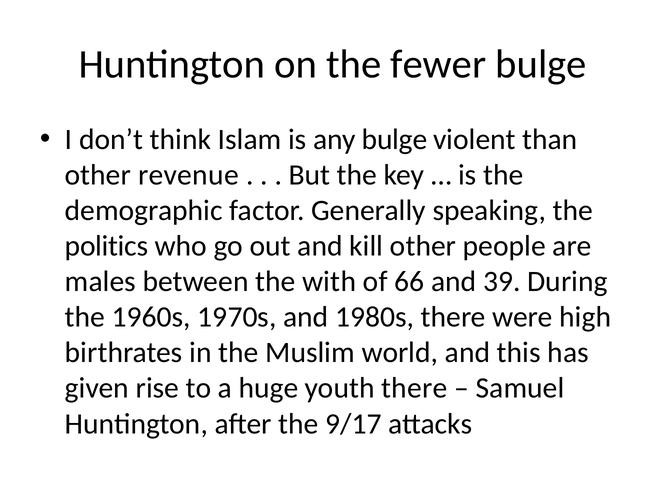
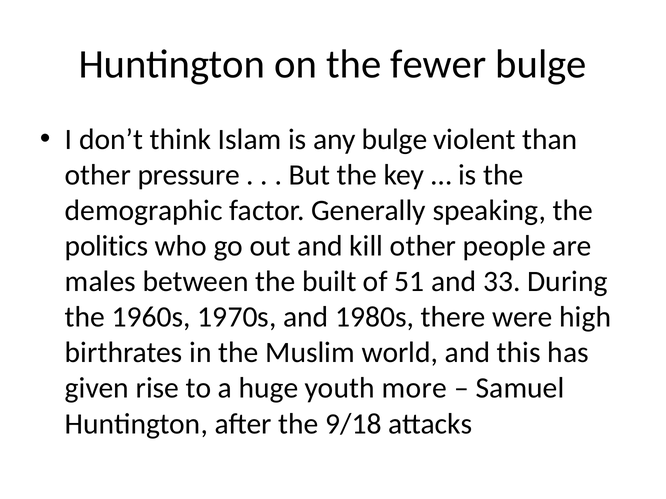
revenue: revenue -> pressure (189, 175)
with: with -> built (329, 282)
66: 66 -> 51 (409, 282)
39: 39 -> 33 (502, 282)
youth there: there -> more (414, 389)
9/17: 9/17 -> 9/18 (353, 424)
